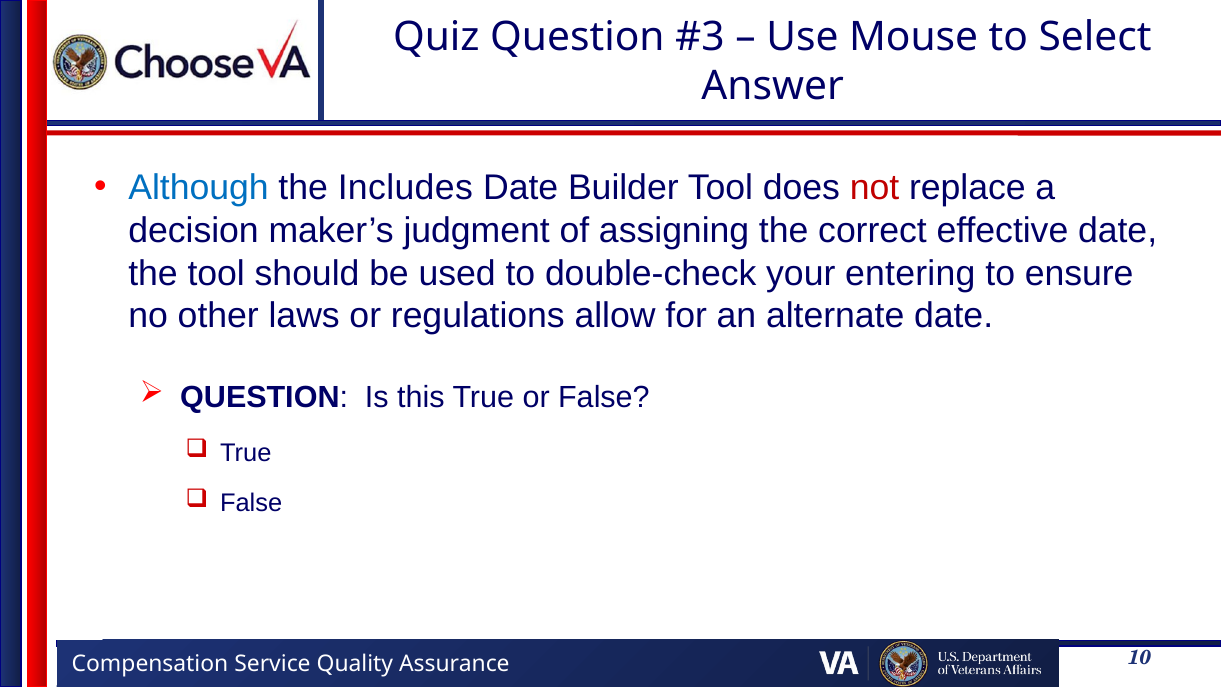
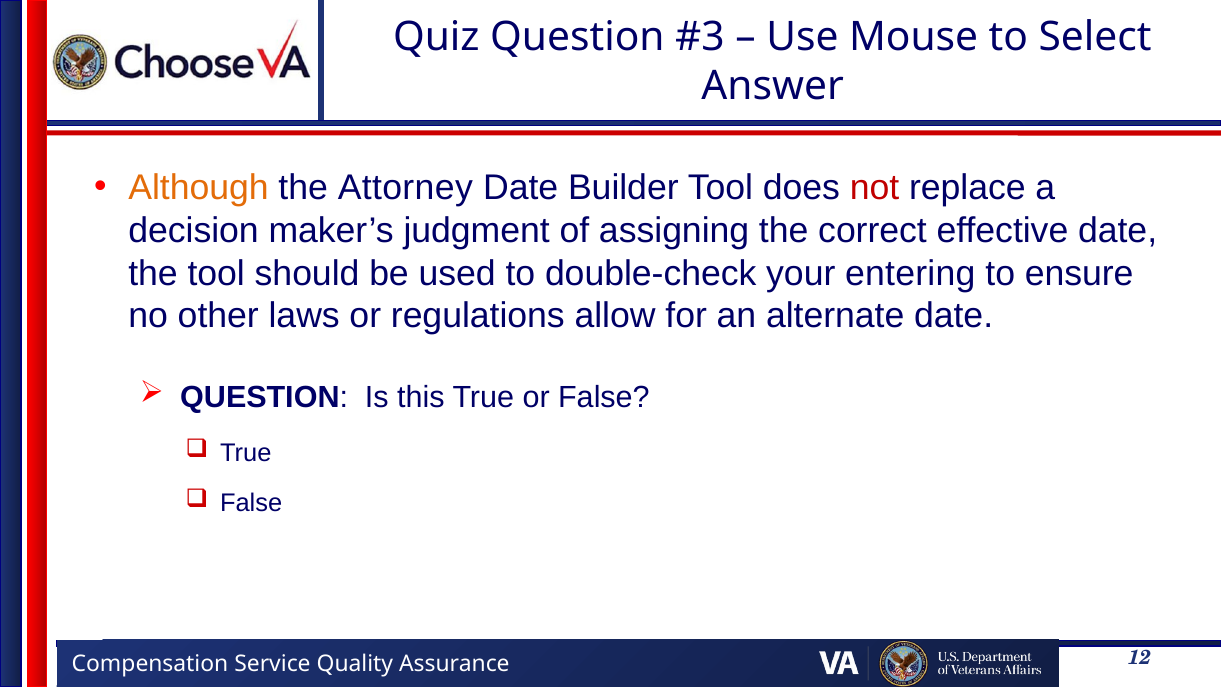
Although colour: blue -> orange (199, 188)
Includes: Includes -> Attorney (405, 188)
10: 10 -> 12 (1140, 657)
